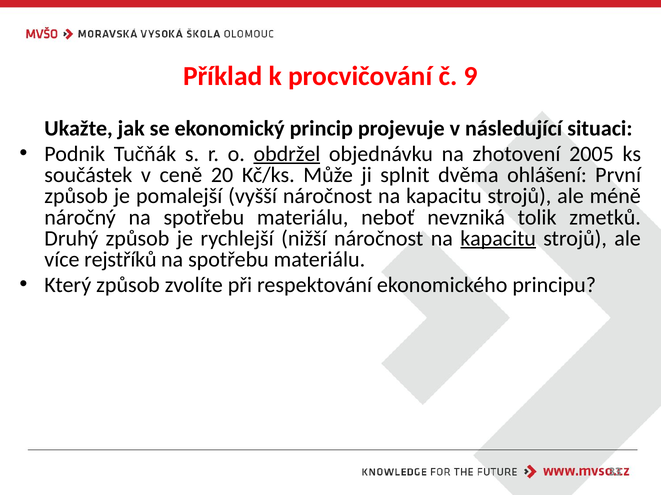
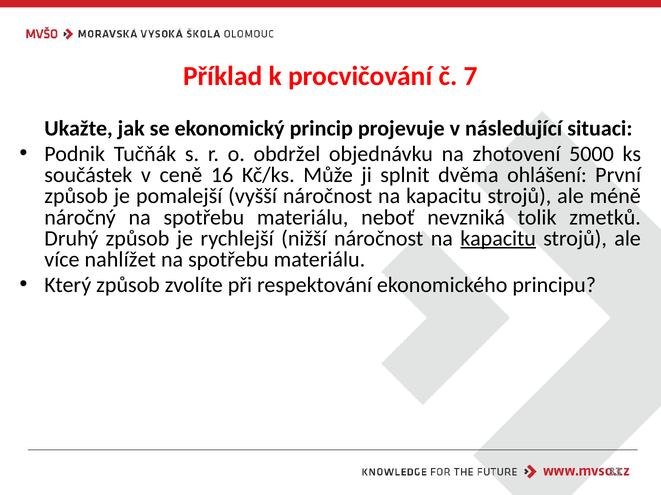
9: 9 -> 7 (471, 76)
obdržel underline: present -> none (287, 154)
2005: 2005 -> 5000 (591, 154)
20: 20 -> 16 (222, 175)
rejstříků: rejstříků -> nahlížet (120, 260)
